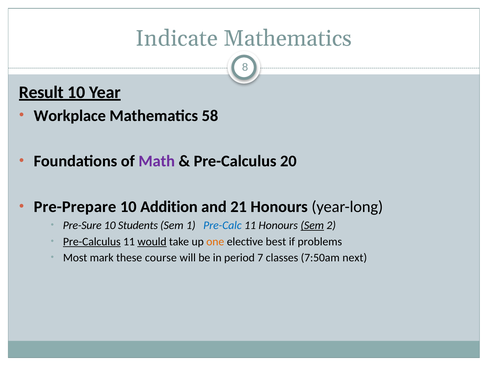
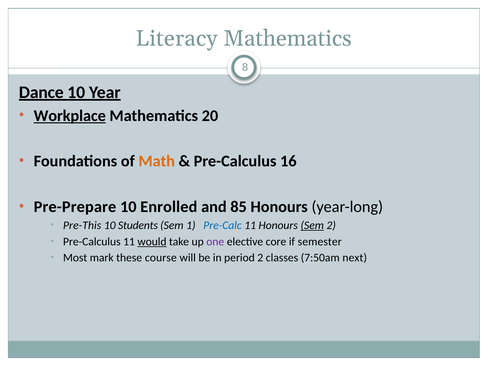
Indicate: Indicate -> Literacy (177, 38)
Result: Result -> Dance (41, 92)
Workplace underline: none -> present (70, 116)
58: 58 -> 20 (210, 116)
Math colour: purple -> orange (157, 161)
20: 20 -> 16 (288, 161)
Addition: Addition -> Enrolled (169, 207)
21: 21 -> 85 (239, 207)
Pre-Sure: Pre-Sure -> Pre-This (82, 225)
Pre-Calculus underline: present -> none (92, 242)
one colour: orange -> purple (215, 242)
best: best -> core (276, 242)
problems: problems -> semester (320, 242)
period 7: 7 -> 2 (260, 258)
